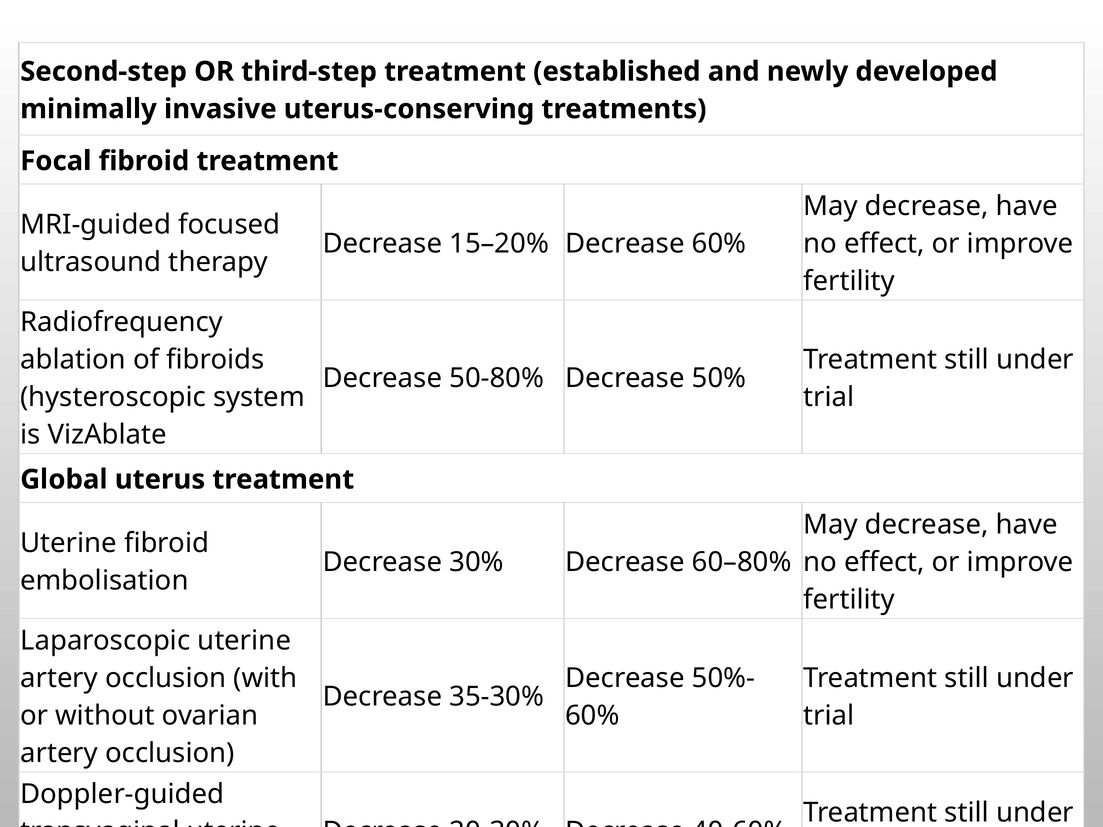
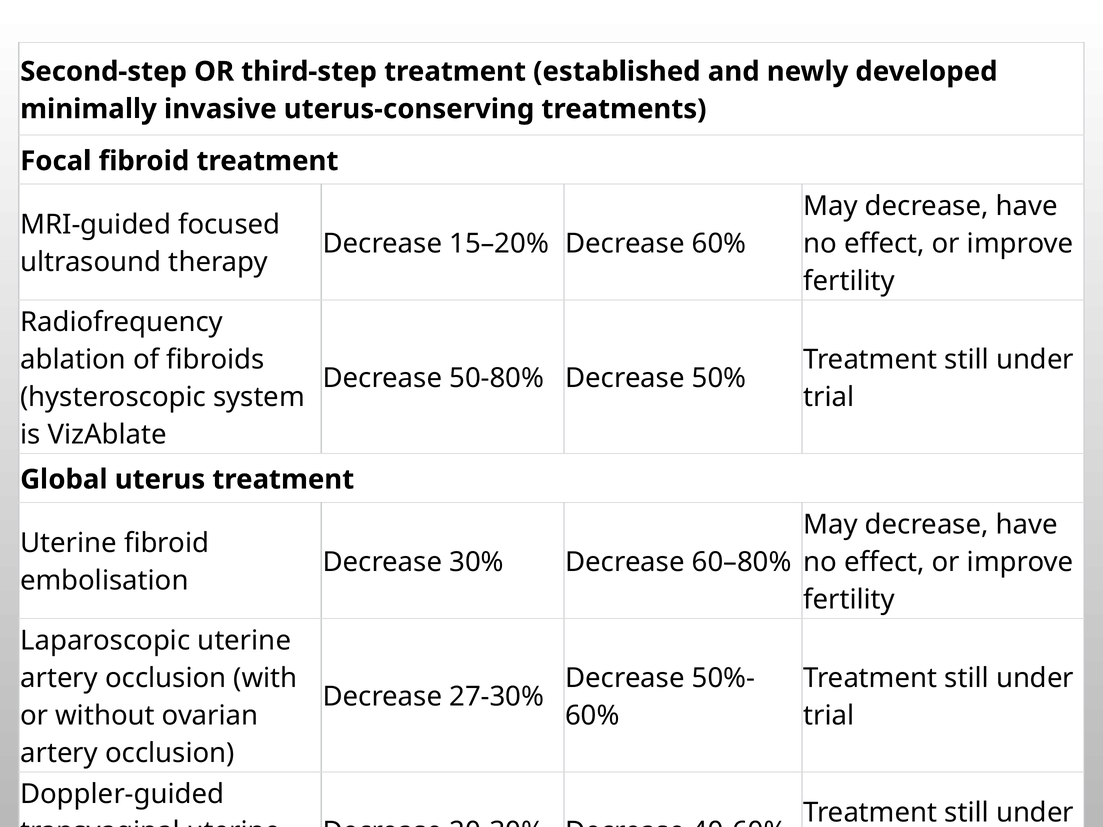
35-30%: 35-30% -> 27-30% (497, 697)
